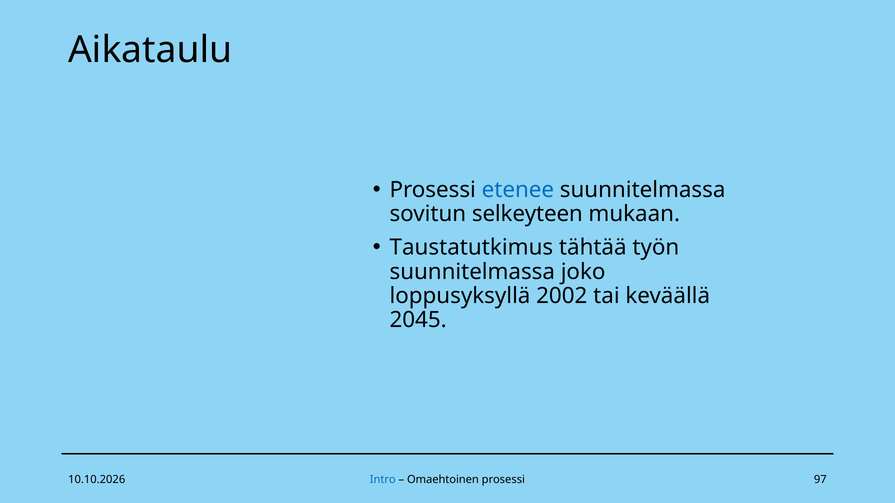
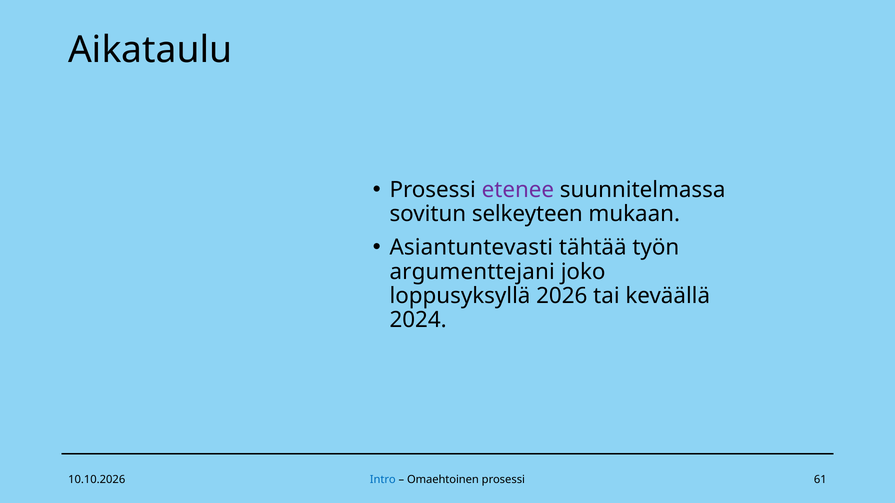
etenee colour: blue -> purple (518, 190)
Taustatutkimus: Taustatutkimus -> Asiantuntevasti (471, 248)
suunnitelmassa: suunnitelmassa -> argumenttejani (472, 272)
2002: 2002 -> 2026 (562, 296)
2045: 2045 -> 2024 (418, 320)
97: 97 -> 61 (820, 480)
